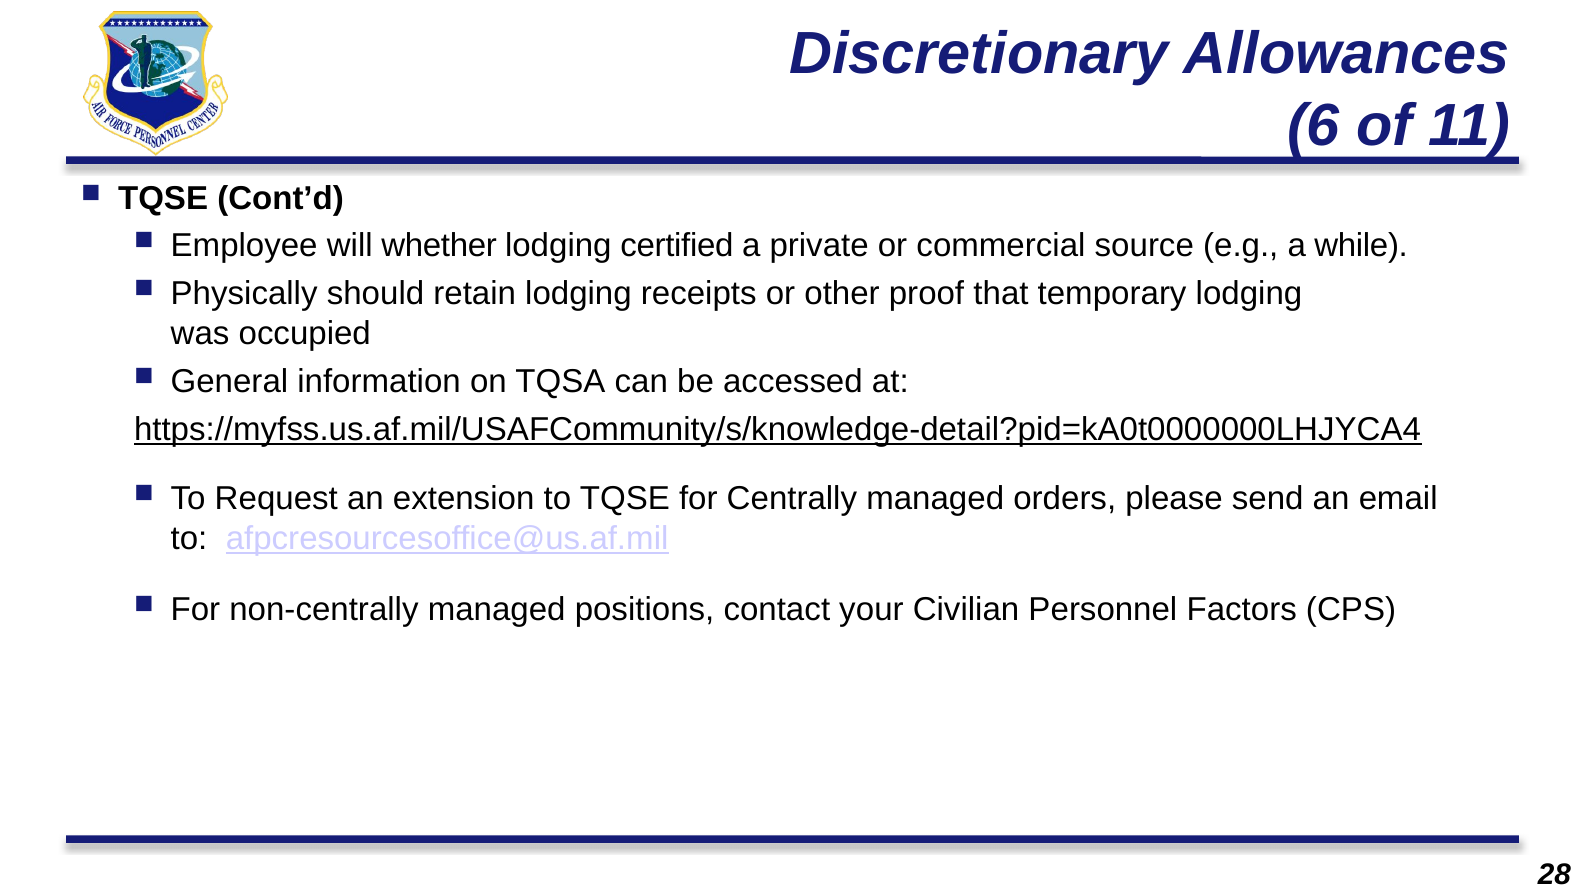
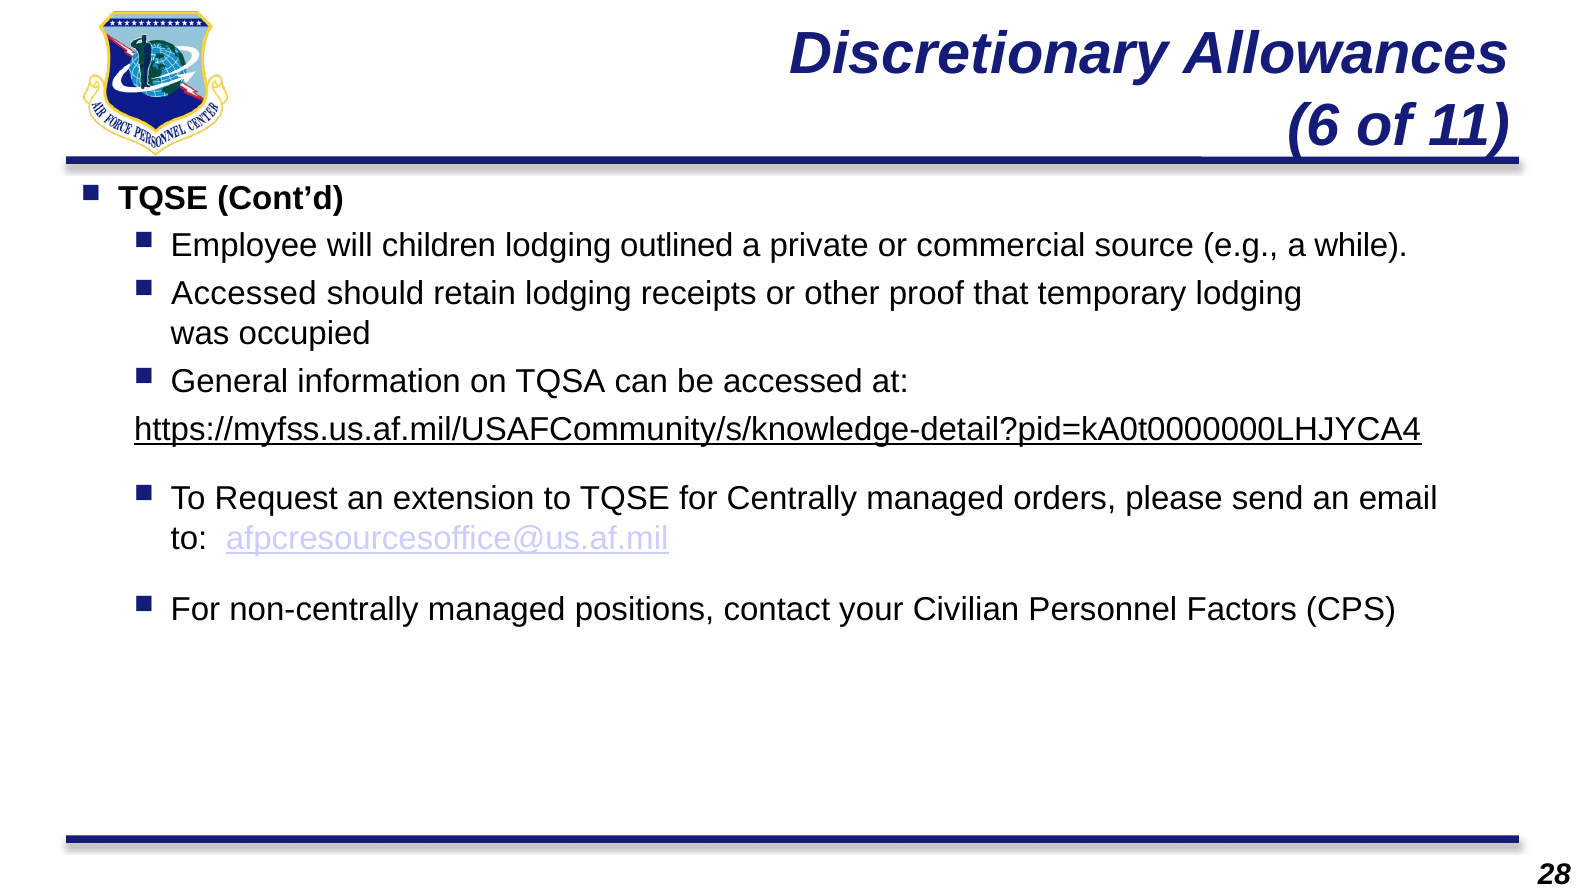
whether: whether -> children (439, 246)
certified: certified -> outlined (677, 246)
Physically: Physically -> Accessed (244, 294)
